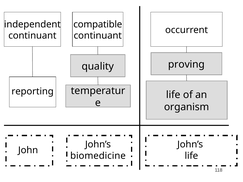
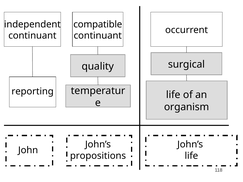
proving: proving -> surgical (187, 64)
biomedicine: biomedicine -> propositions (98, 156)
